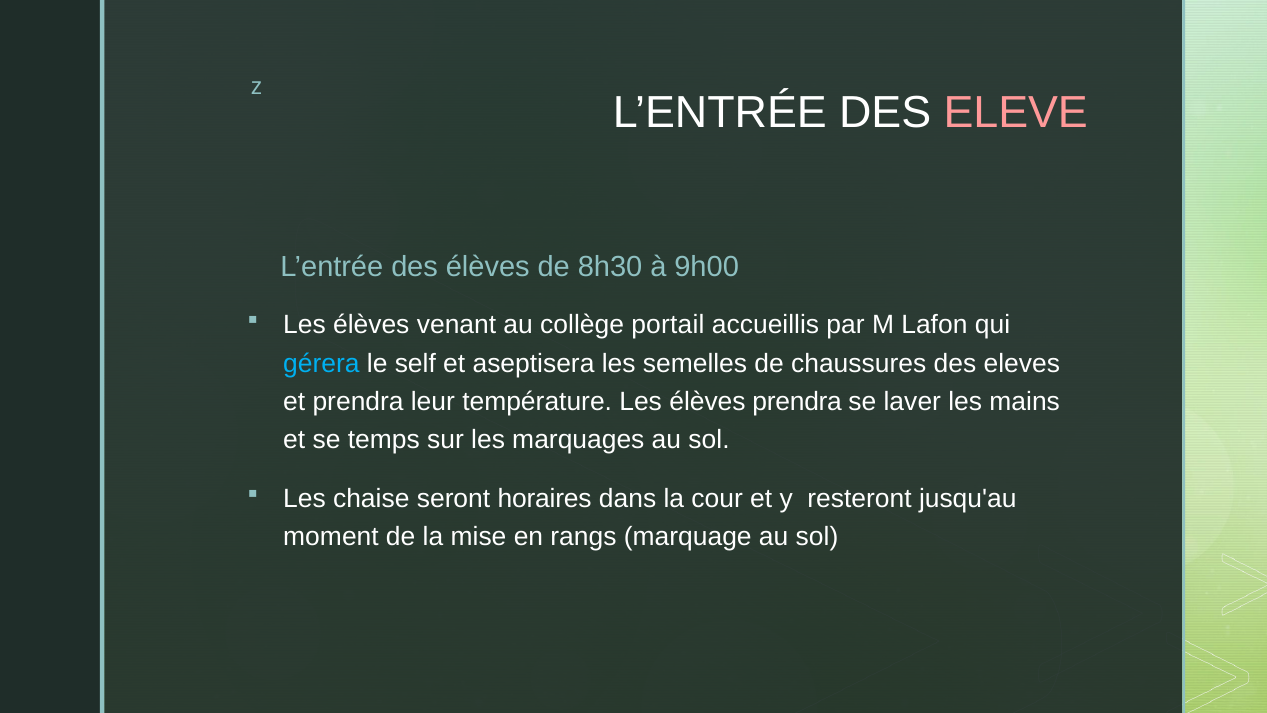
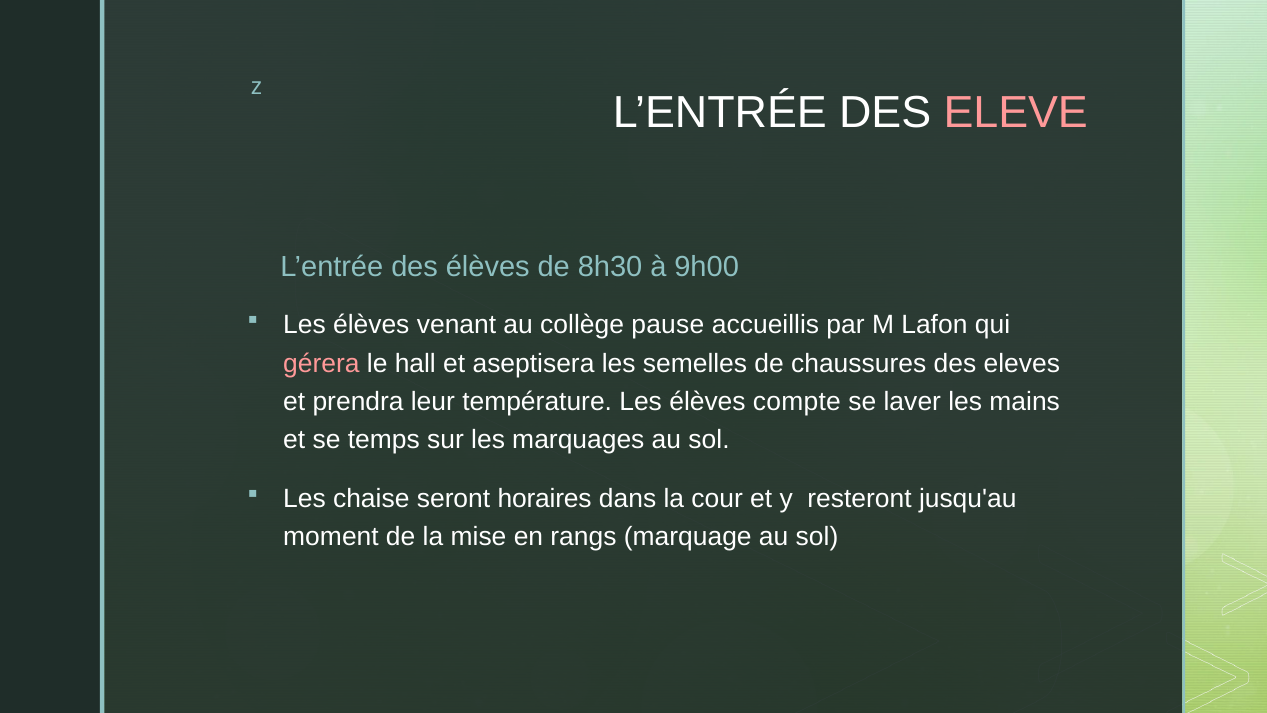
portail: portail -> pause (668, 325)
gérera colour: light blue -> pink (321, 363)
self: self -> hall (415, 363)
élèves prendra: prendra -> compte (797, 401)
